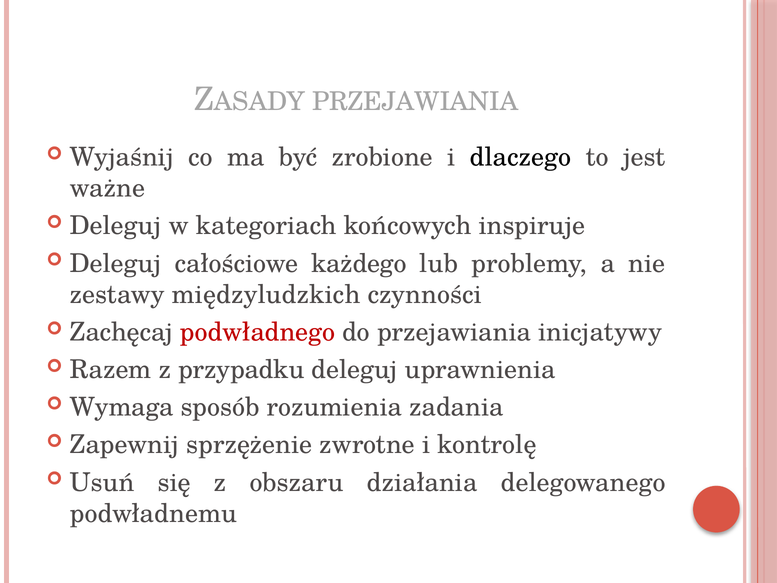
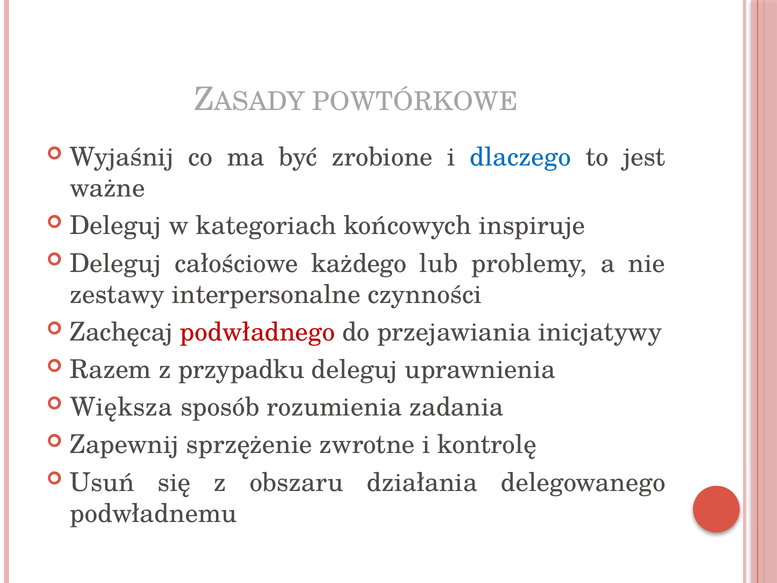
PRZEJAWIANIA: PRZEJAWIANIA -> POWTÓRKOWE (415, 102)
dlaczego colour: black -> blue (521, 157)
międzyludzkich: międzyludzkich -> interpersonalne (266, 294)
Wymaga: Wymaga -> Większa (121, 407)
